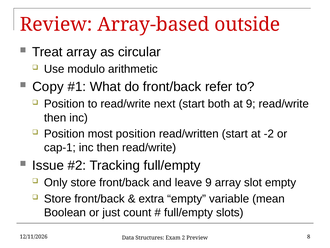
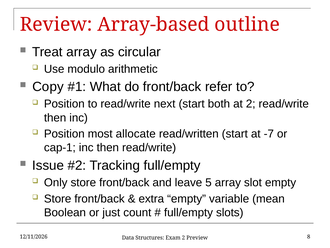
outside: outside -> outline (247, 25)
at 9: 9 -> 2 (251, 104)
most position: position -> allocate (136, 134)
-2: -2 -> -7 (269, 134)
leave 9: 9 -> 5 (208, 182)
